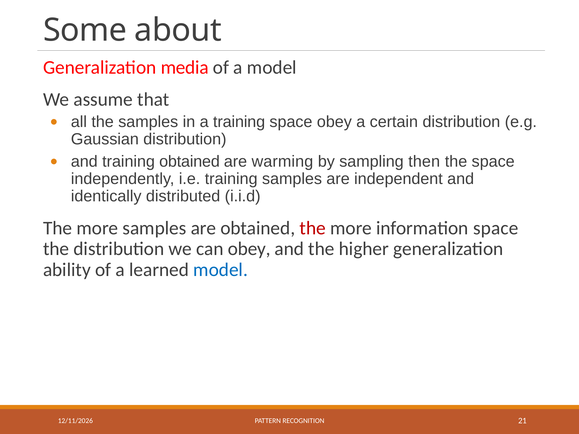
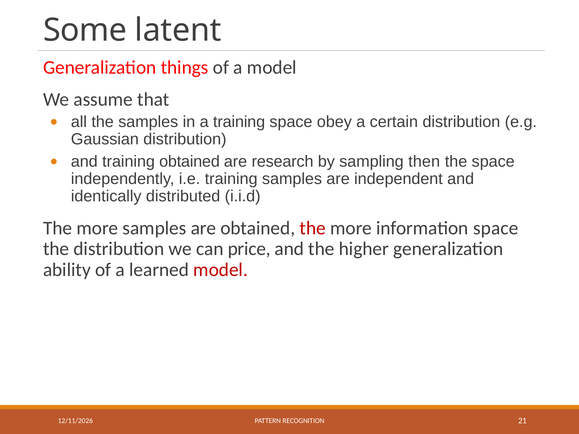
about: about -> latent (178, 30)
media: media -> things (185, 67)
warming: warming -> research (283, 162)
can obey: obey -> price (249, 249)
model colour: blue -> red (221, 270)
